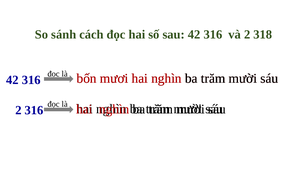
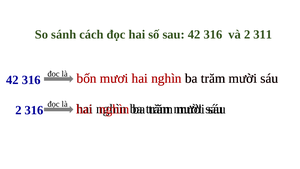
318: 318 -> 311 (263, 34)
